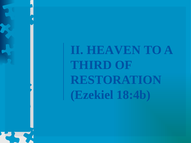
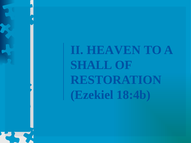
THIRD: THIRD -> SHALL (91, 65)
